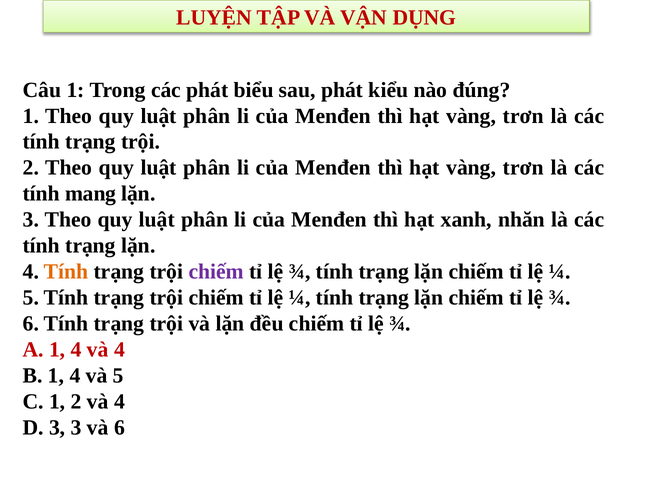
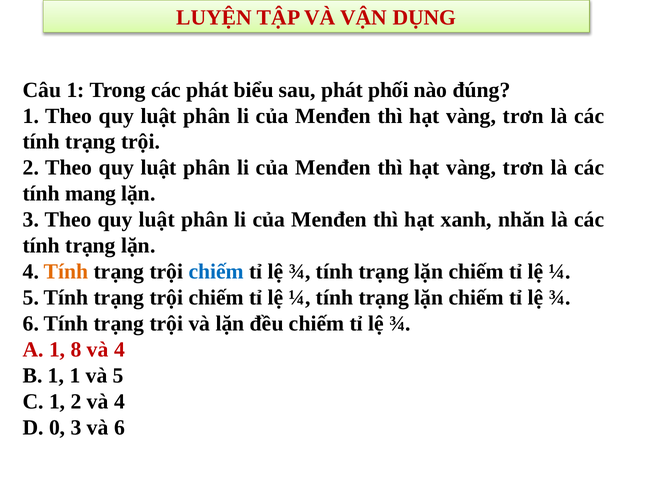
kiểu: kiểu -> phối (388, 90)
chiếm colour: purple -> blue (216, 272)
A 1 4: 4 -> 8 (76, 349)
B 1 4: 4 -> 1 (75, 375)
D 3: 3 -> 0 (57, 427)
